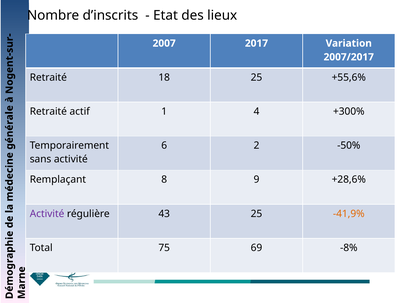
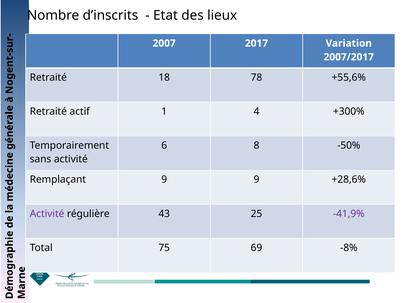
18 25: 25 -> 78 (256, 77)
2: 2 -> 8 (257, 146)
Remplaçant 8: 8 -> 9 (164, 180)
-41,9% colour: orange -> purple (349, 214)
